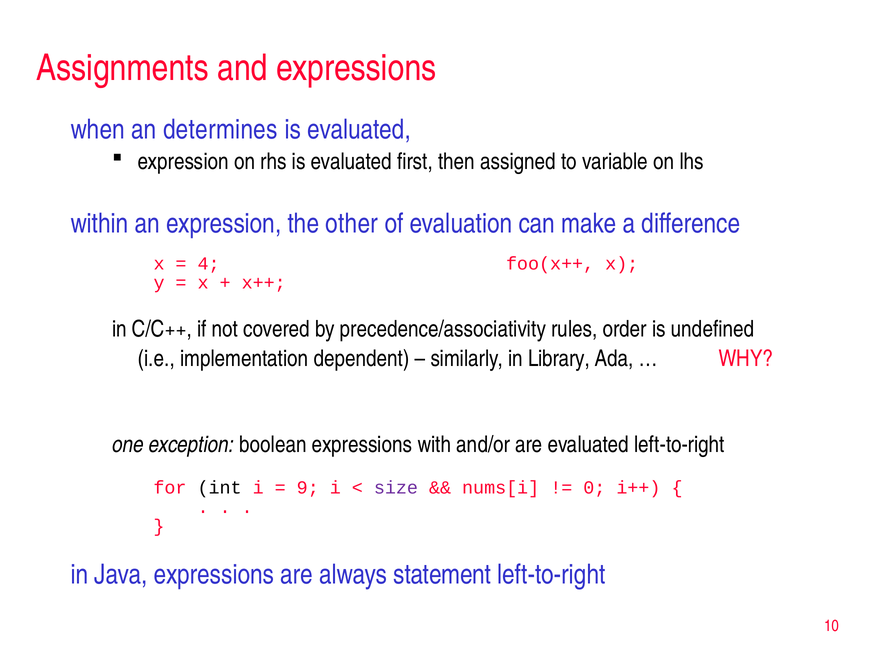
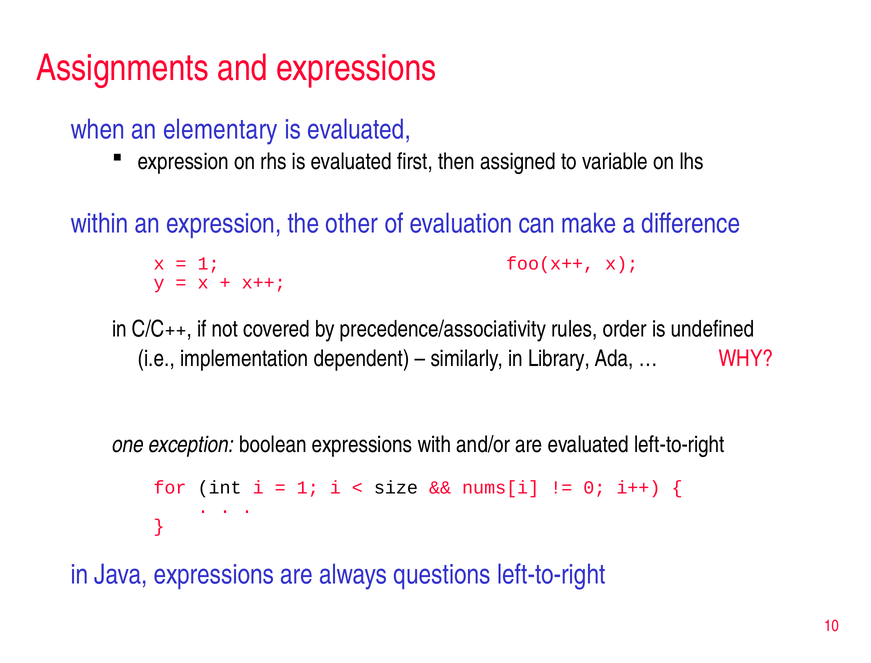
determines: determines -> elementary (220, 130)
4: 4 -> 1 (209, 264)
9: 9 -> 1 (308, 488)
size colour: purple -> black (396, 488)
statement: statement -> questions (442, 575)
